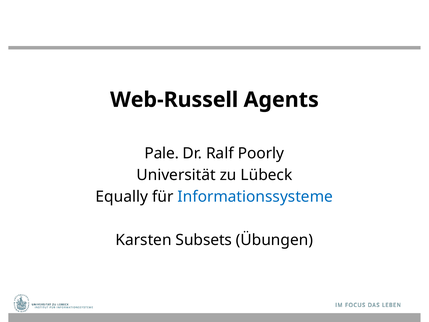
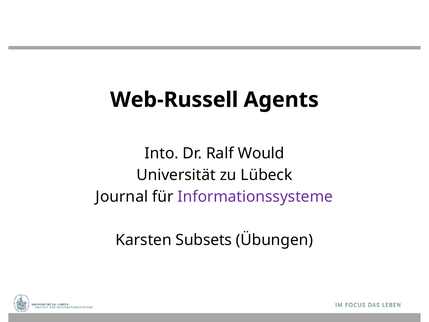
Pale: Pale -> Into (162, 153)
Poorly: Poorly -> Would (261, 153)
Equally: Equally -> Journal (122, 196)
Informationssysteme colour: blue -> purple (255, 196)
